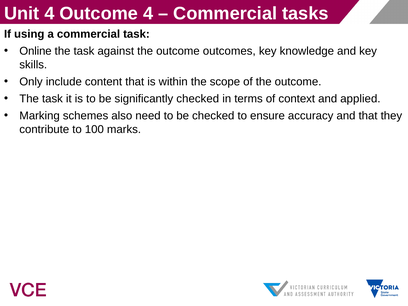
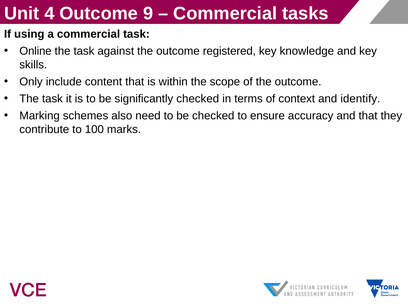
Outcome 4: 4 -> 9 (148, 13)
outcomes: outcomes -> registered (229, 51)
applied: applied -> identify (360, 99)
